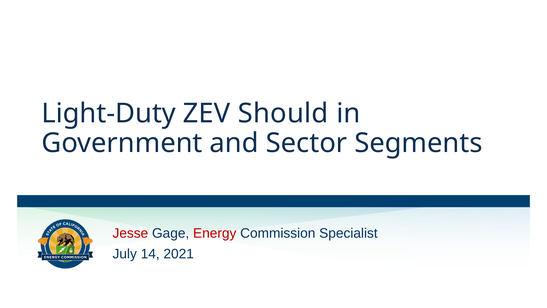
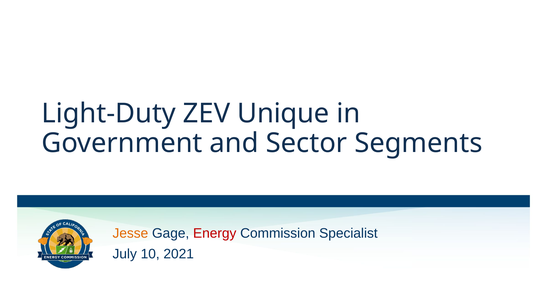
Should: Should -> Unique (283, 113)
Jesse colour: red -> orange (130, 233)
14: 14 -> 10 (150, 254)
